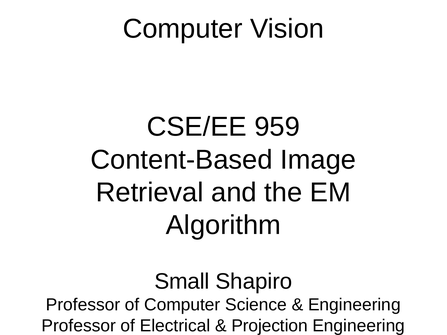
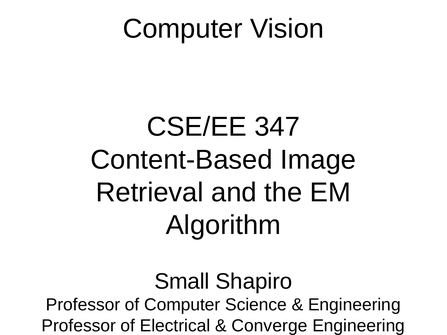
959: 959 -> 347 (277, 127)
Projection: Projection -> Converge (269, 326)
